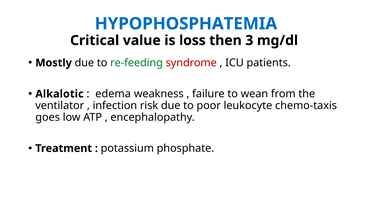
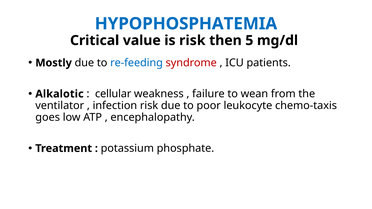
is loss: loss -> risk (192, 40)
3: 3 -> 5 (249, 40)
re-feeding colour: green -> blue (137, 63)
edema: edema -> cellular (113, 94)
